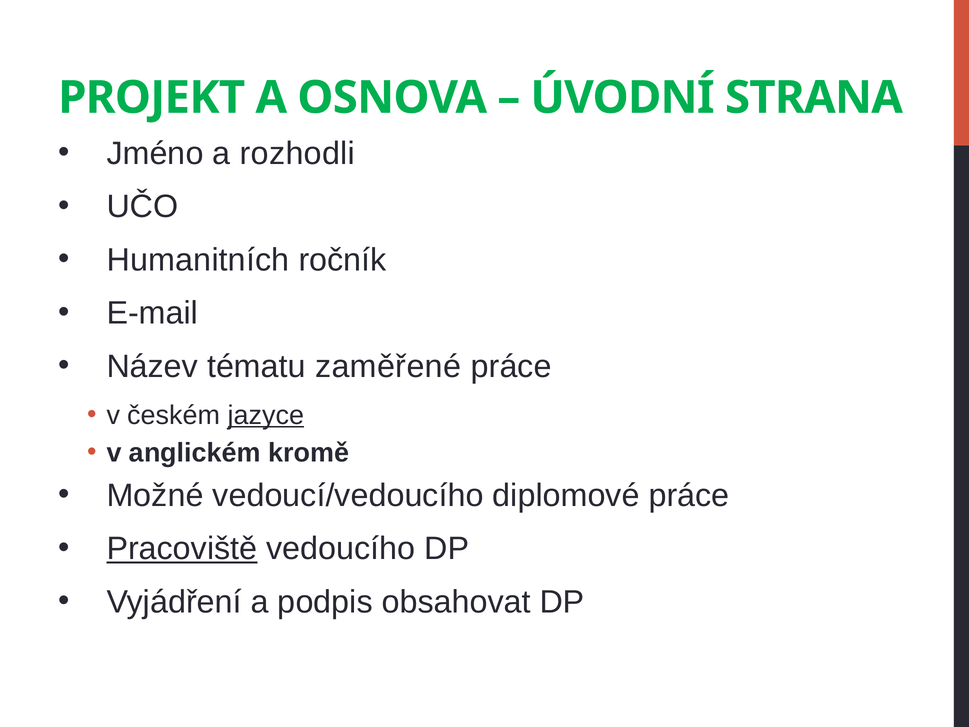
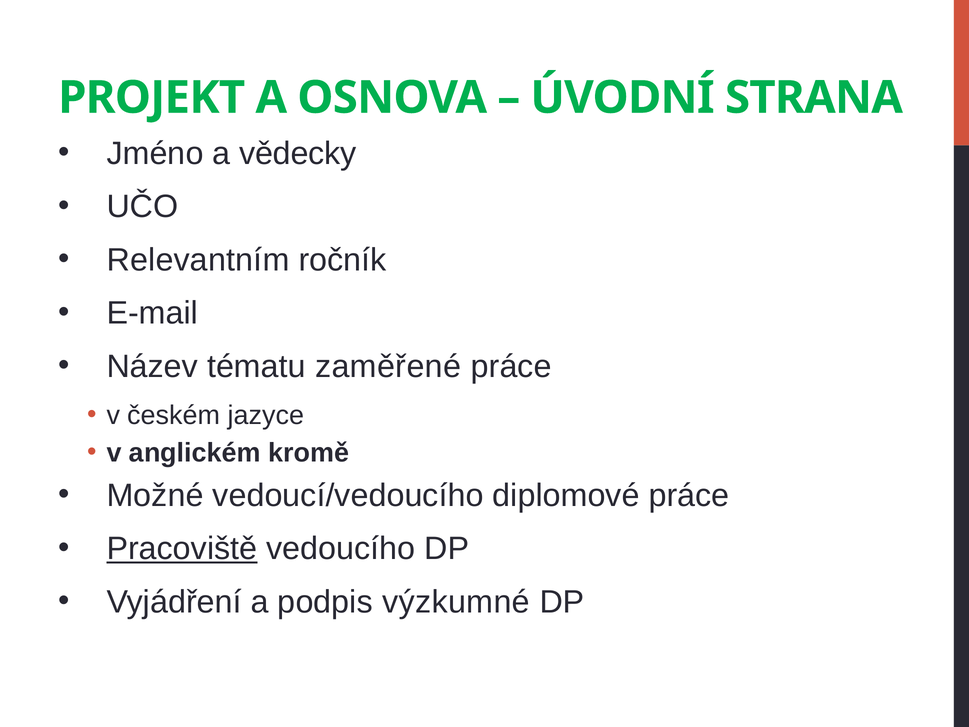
rozhodli: rozhodli -> vědecky (298, 153)
Humanitních: Humanitních -> Relevantním (198, 260)
jazyce underline: present -> none (266, 415)
obsahovat: obsahovat -> výzkumné (456, 602)
